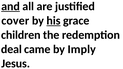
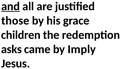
cover: cover -> those (15, 21)
his underline: present -> none (53, 21)
deal: deal -> asks (11, 49)
